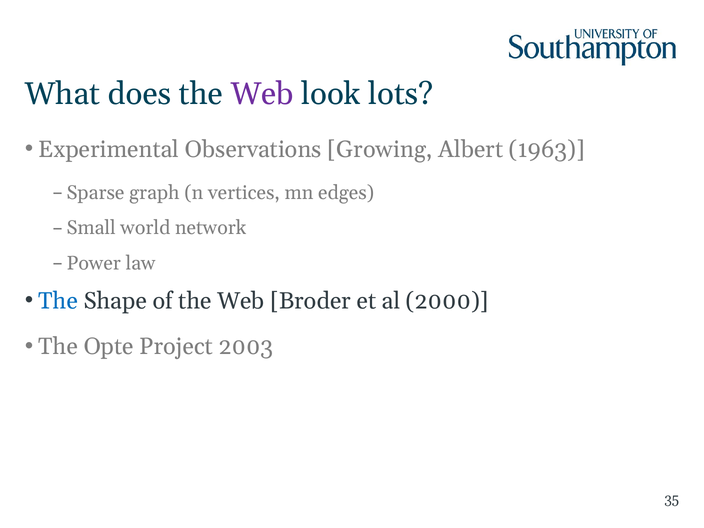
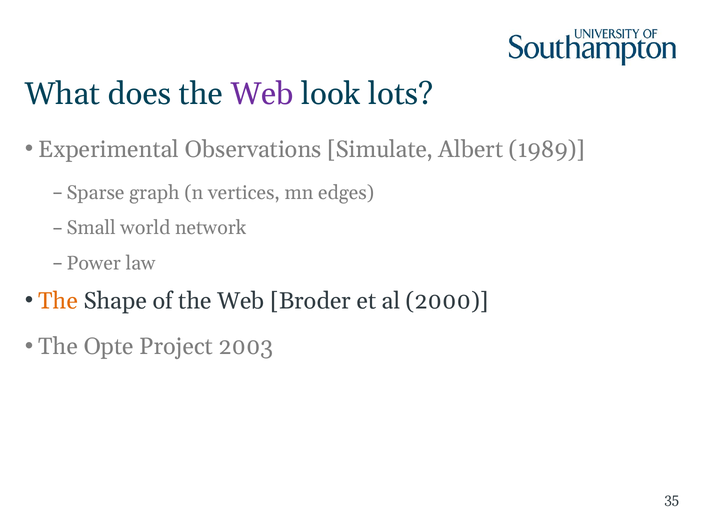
Growing: Growing -> Simulate (380, 150)
1963: 1963 -> 1989 (547, 150)
The colour: blue -> orange (58, 301)
